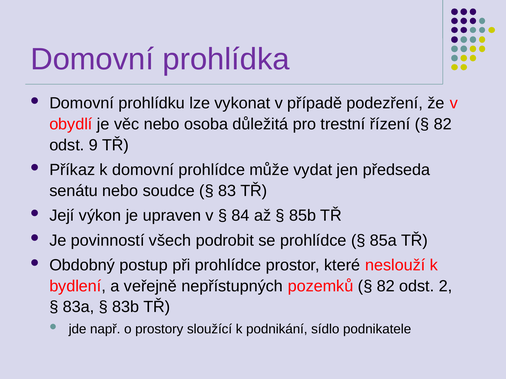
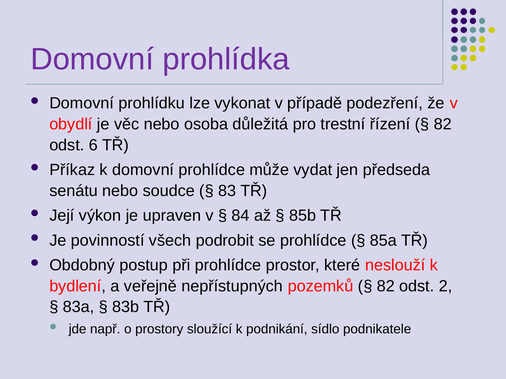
9: 9 -> 6 (93, 145)
